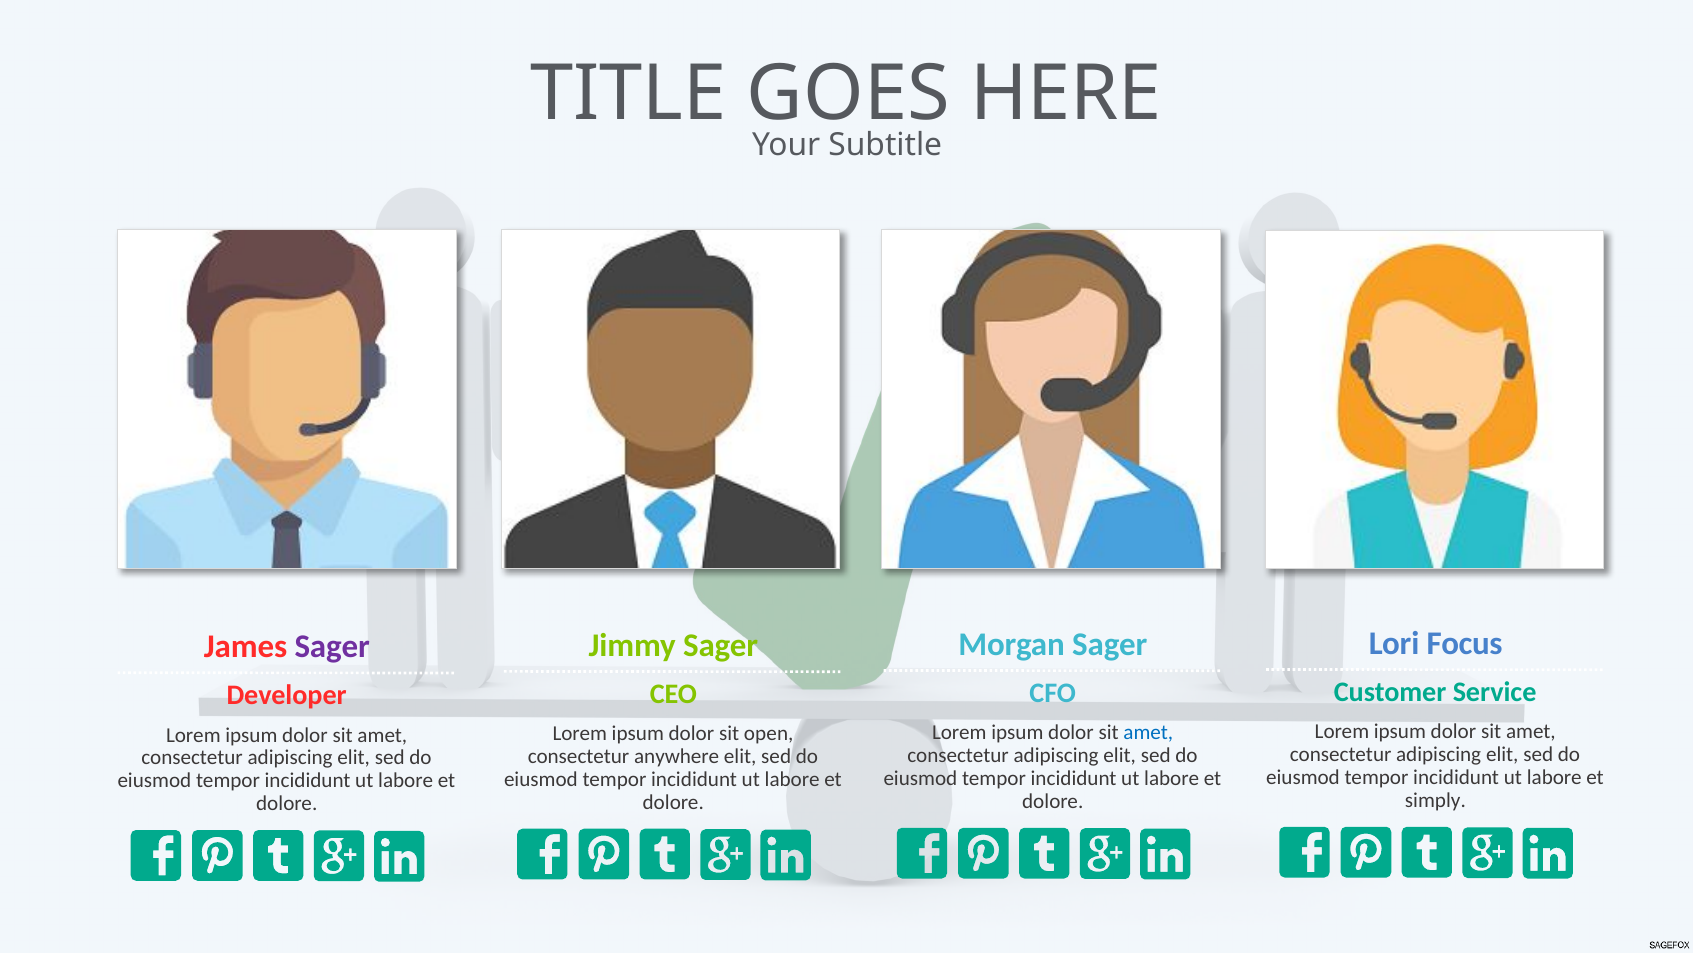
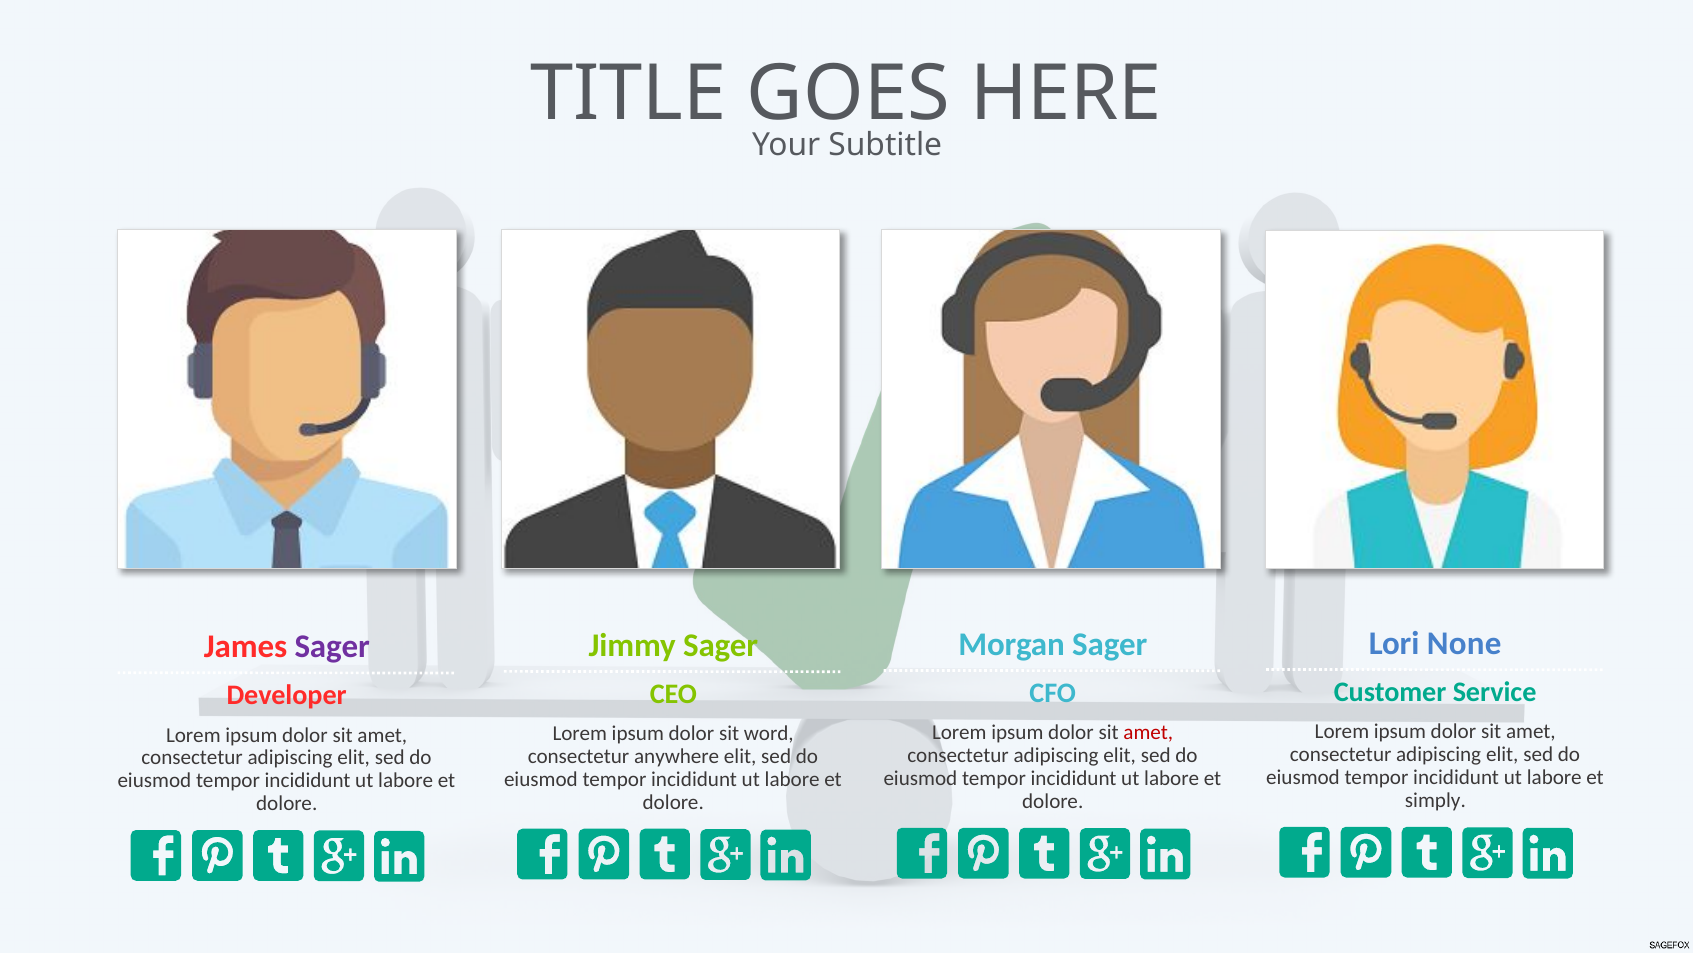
Focus: Focus -> None (1464, 643)
amet colour: blue -> red (1148, 732)
open: open -> word (769, 733)
